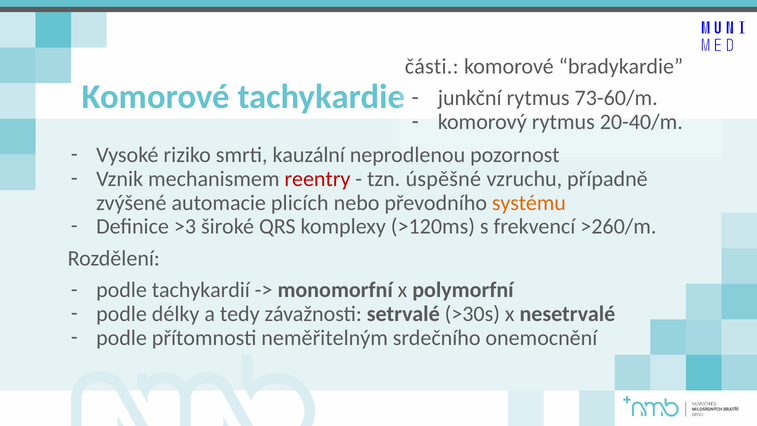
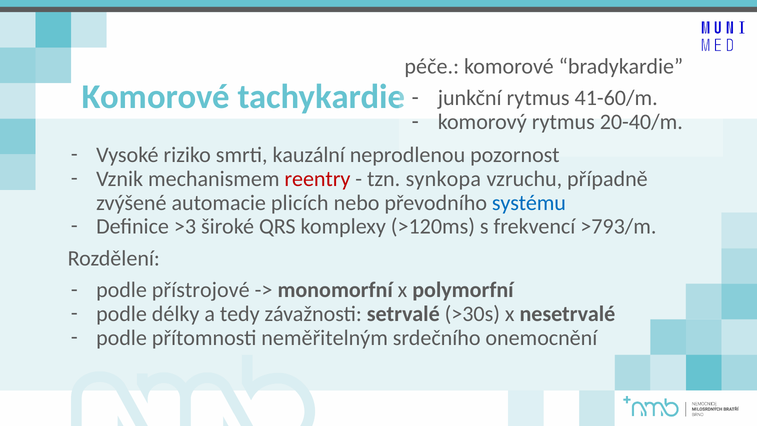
části: části -> péče (432, 66)
73-60/m: 73-60/m -> 41-60/m (616, 98)
úspěšné: úspěšné -> synkopa (443, 179)
systému colour: orange -> blue (529, 203)
>260/m: >260/m -> >793/m (618, 227)
tachykardií: tachykardií -> přístrojové (201, 290)
